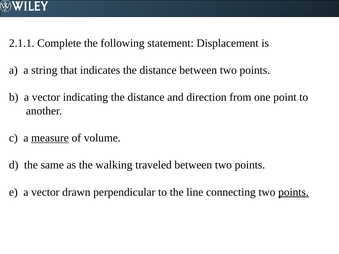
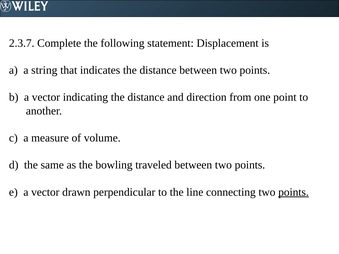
2.1.1: 2.1.1 -> 2.3.7 (22, 43)
measure underline: present -> none (50, 138)
walking: walking -> bowling (114, 165)
